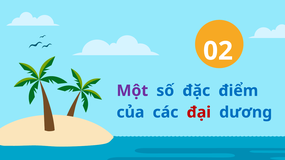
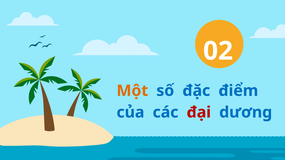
Một colour: purple -> orange (132, 91)
